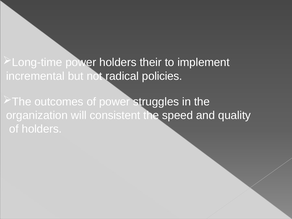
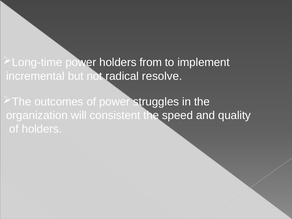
their: their -> from (151, 62)
policies: policies -> resolve (162, 76)
